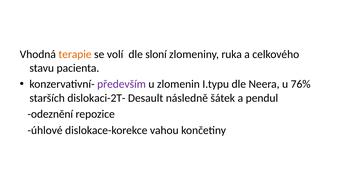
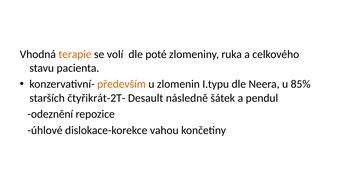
sloní: sloní -> poté (156, 54)
především colour: purple -> orange (122, 84)
76%: 76% -> 85% (301, 84)
dislokaci-2T-: dislokaci-2T- -> čtyřikrát-2T- (96, 98)
